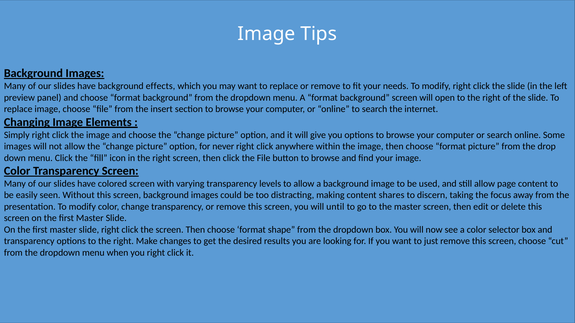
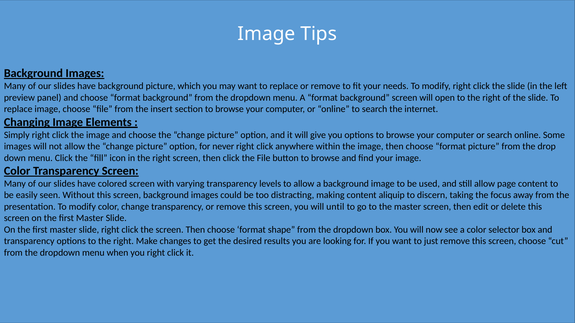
background effects: effects -> picture (161, 86)
shares: shares -> aliquip (392, 195)
